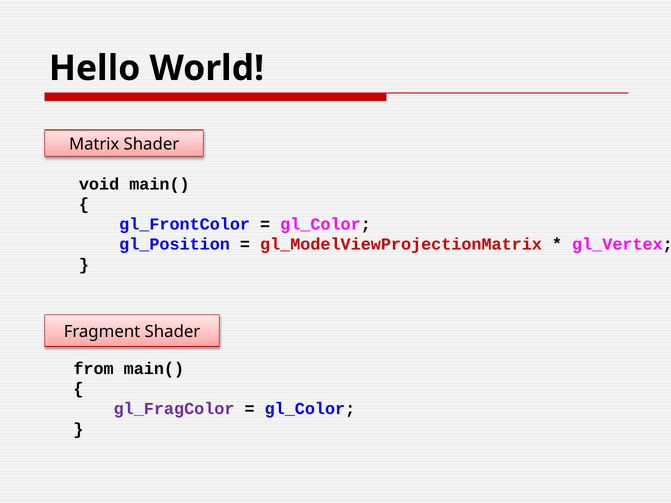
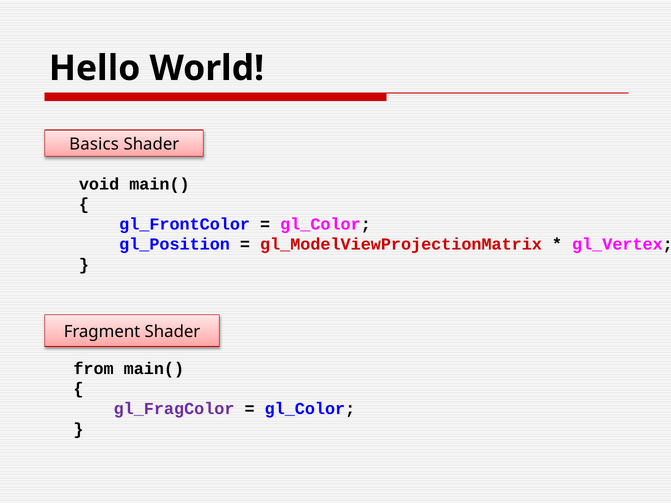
Matrix: Matrix -> Basics (94, 144)
